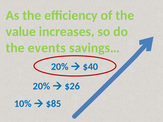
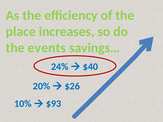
value: value -> place (21, 32)
20%: 20% -> 24% (60, 67)
$85: $85 -> $93 (54, 104)
